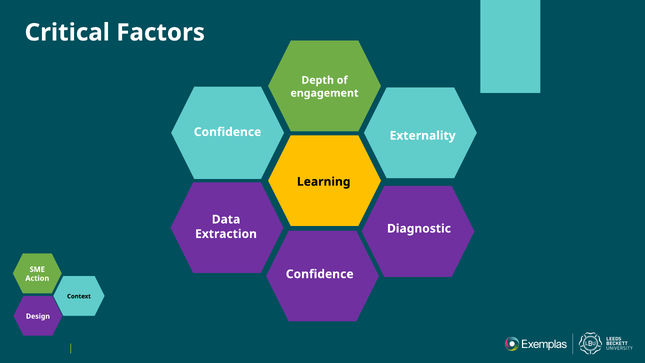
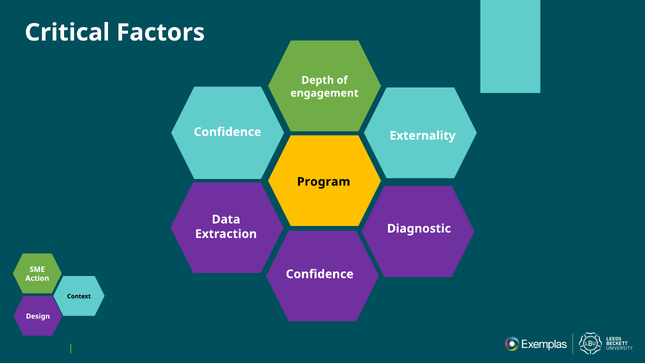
Learning: Learning -> Program (324, 182)
